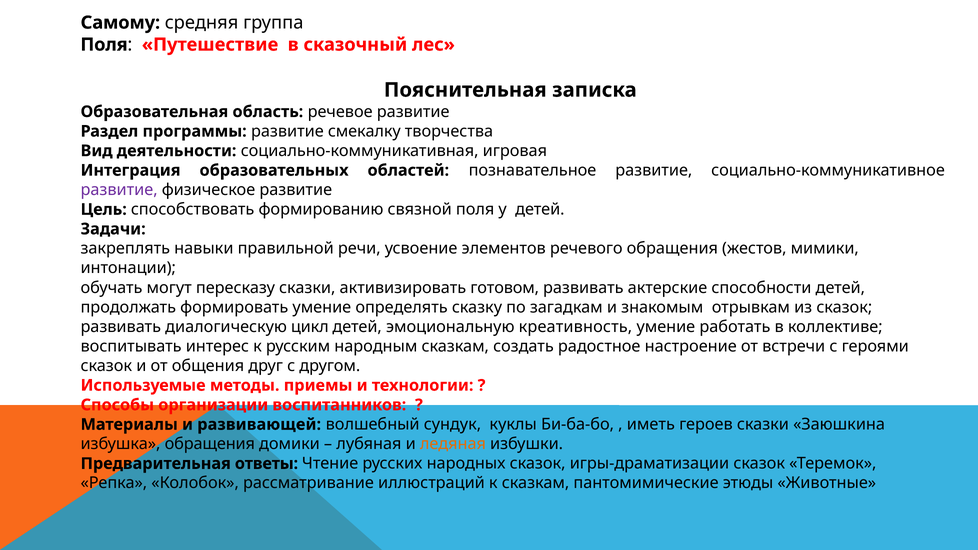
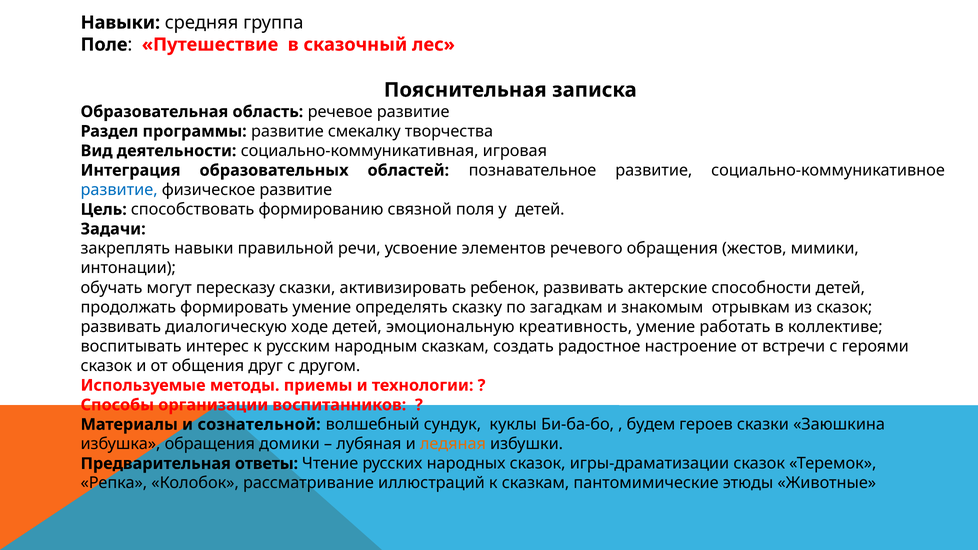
Самому: Самому -> Навыки (120, 23)
Поля: Поля -> Поле (104, 45)
развитие colour: purple -> blue (119, 190)
готовом: готовом -> ребенок (505, 288)
цикл: цикл -> ходе (310, 327)
развивающей: развивающей -> сознательной (259, 425)
иметь: иметь -> будем (651, 425)
